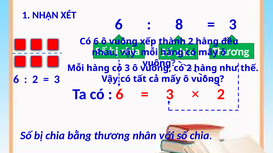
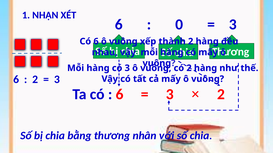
8: 8 -> 0 (179, 24)
